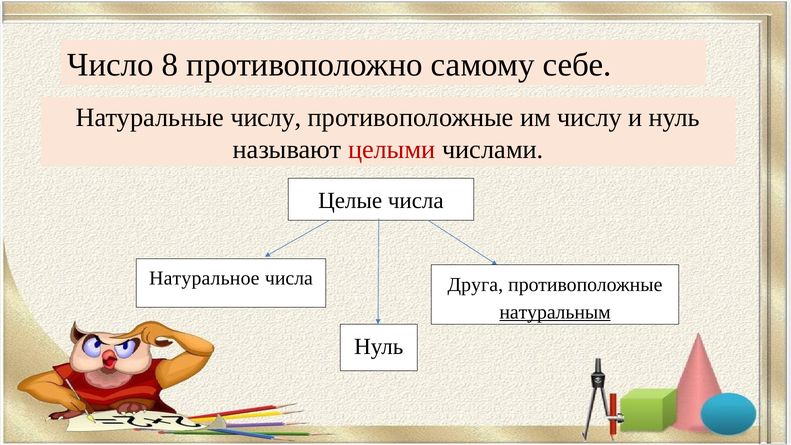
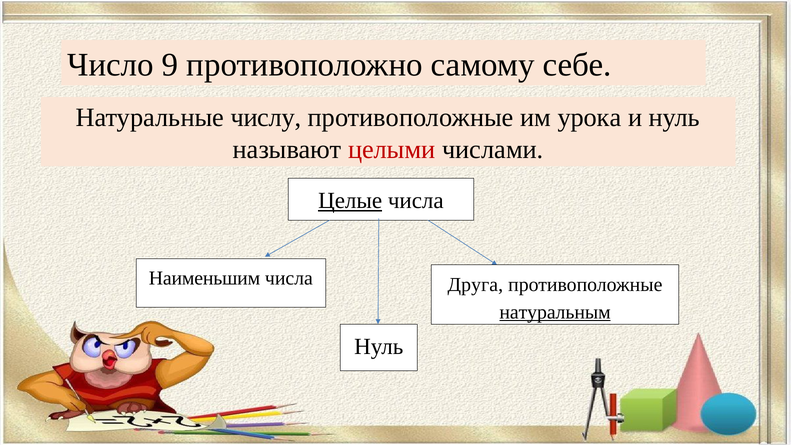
8: 8 -> 9 (170, 65)
им числу: числу -> урока (589, 118)
Целые underline: none -> present (350, 201)
Натуральное: Натуральное -> Наименьшим (205, 278)
